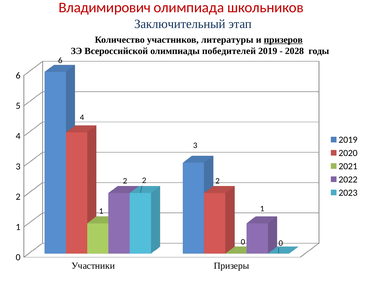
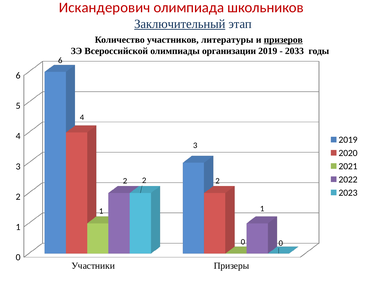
Владимирович: Владимирович -> Искандерович (105, 8)
Заключительный underline: none -> present (180, 24)
победителей: победителей -> организации (229, 51)
2028: 2028 -> 2033 (294, 51)
